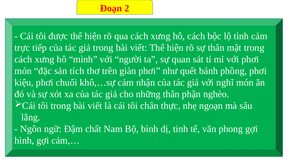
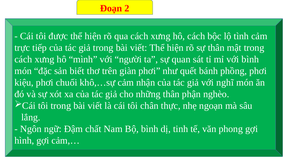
với phơi: phơi -> bình (250, 59)
tích: tích -> biết (77, 71)
